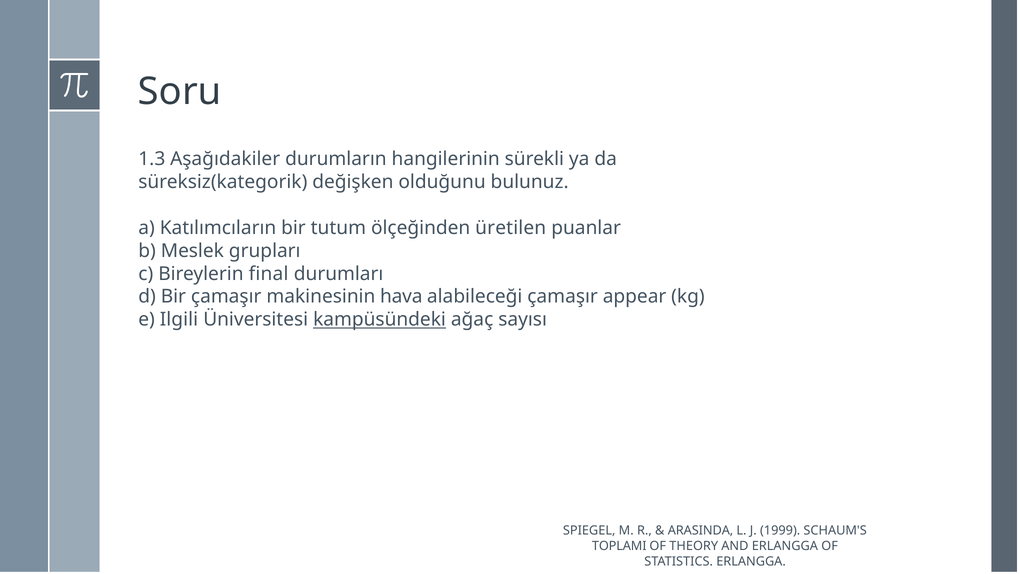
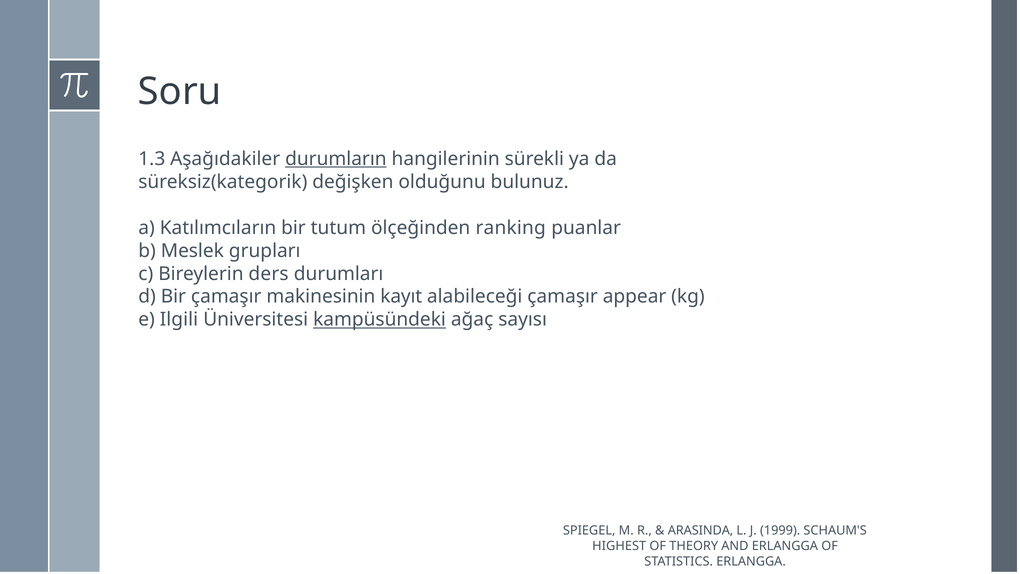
durumların underline: none -> present (336, 159)
üretilen: üretilen -> ranking (511, 228)
final: final -> ders (269, 274)
hava: hava -> kayıt (401, 297)
TOPLAMI: TOPLAMI -> HIGHEST (619, 546)
